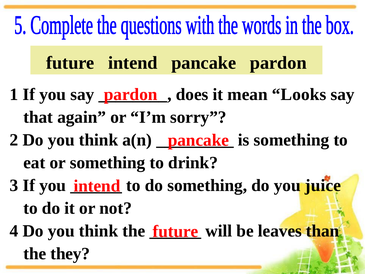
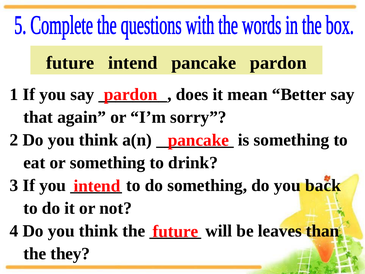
Looks: Looks -> Better (299, 94)
juice: juice -> back (323, 185)
